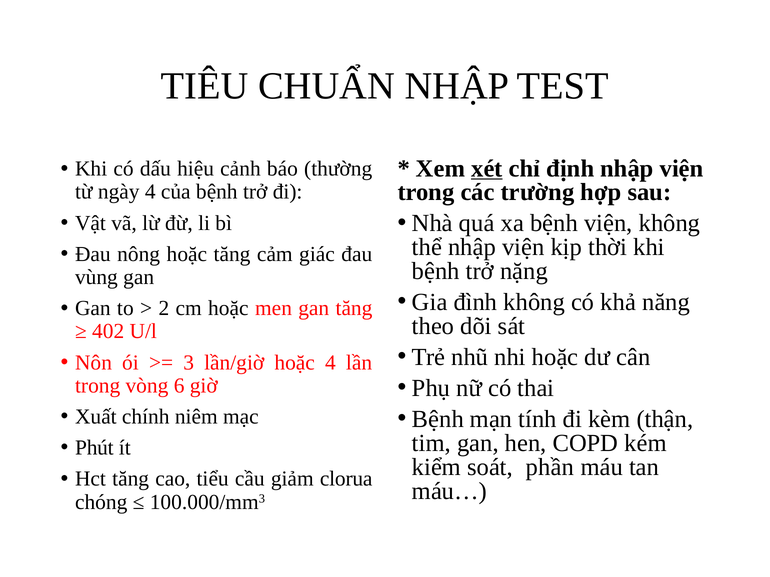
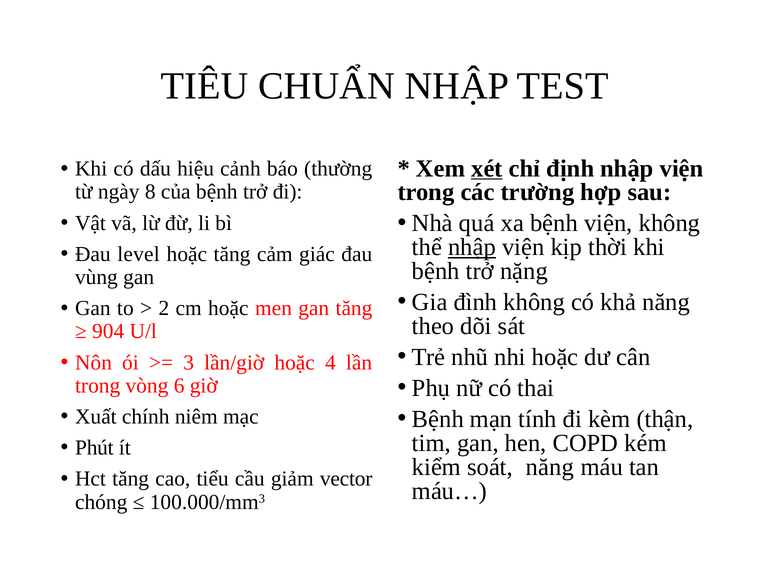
ngày 4: 4 -> 8 (150, 192)
nhập underline: none -> present (472, 247)
nông: nông -> level (139, 254)
402: 402 -> 904 (108, 332)
soát phần: phần -> năng (550, 467)
clorua: clorua -> vector (346, 479)
